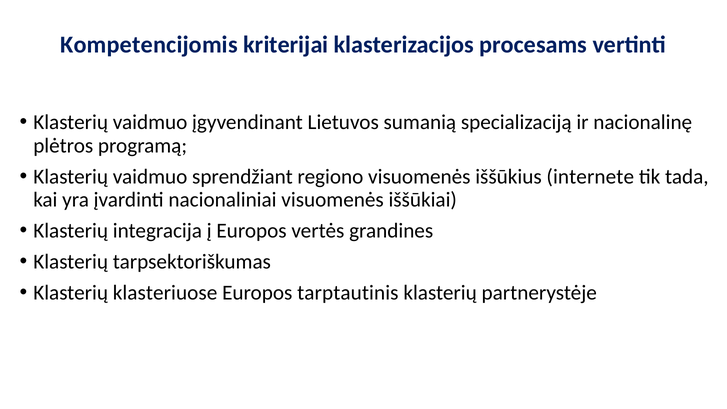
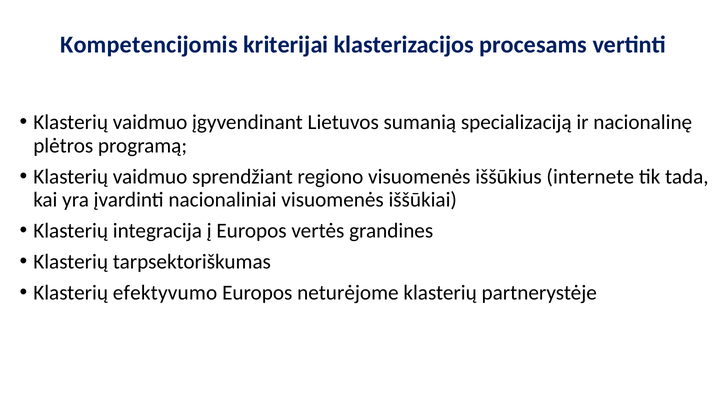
klasteriuose: klasteriuose -> efektyvumo (165, 292)
tarptautinis: tarptautinis -> neturėjome (348, 292)
